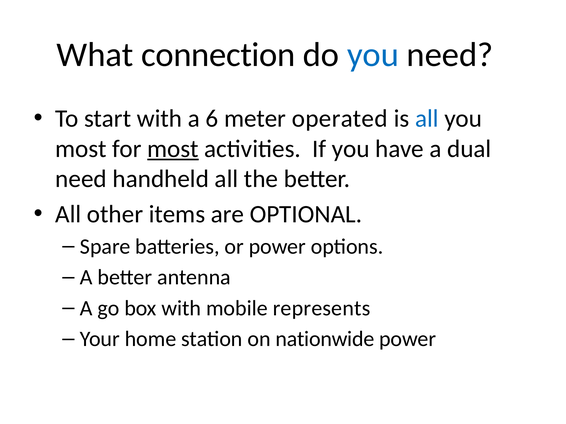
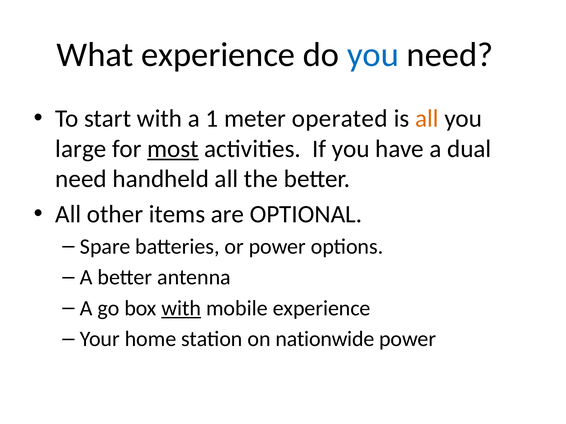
What connection: connection -> experience (218, 55)
6: 6 -> 1 (212, 119)
all colour: blue -> orange (427, 119)
most: most -> large (81, 149)
with underline: none -> present (181, 309)
mobile represents: represents -> experience (322, 309)
